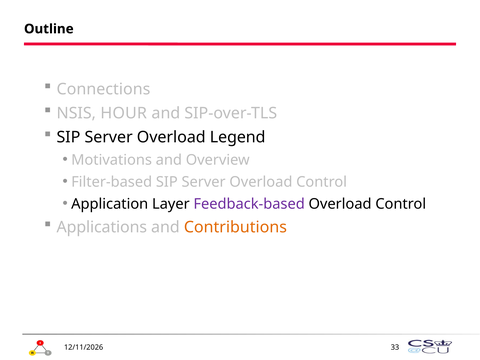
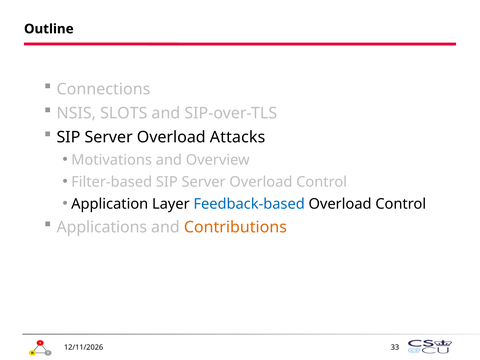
HOUR: HOUR -> SLOTS (124, 113)
Legend: Legend -> Attacks (238, 137)
Feedback-based colour: purple -> blue (249, 204)
